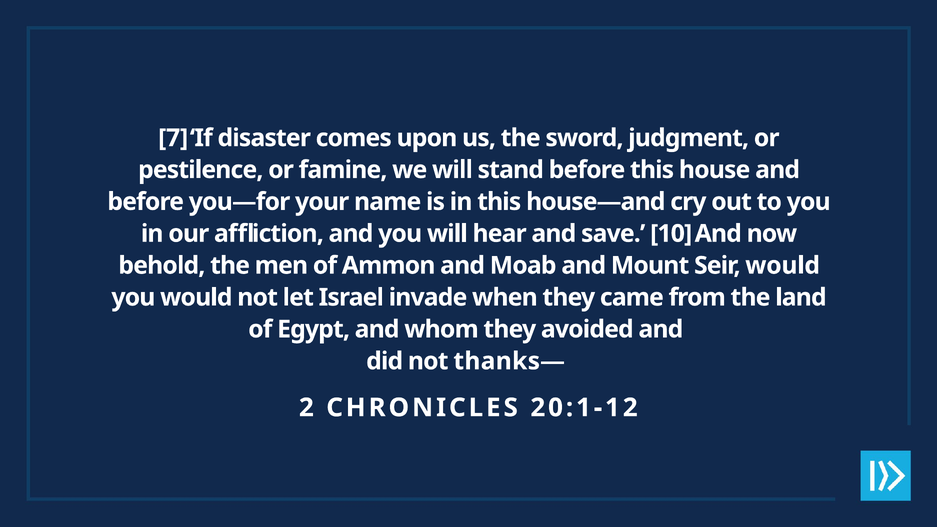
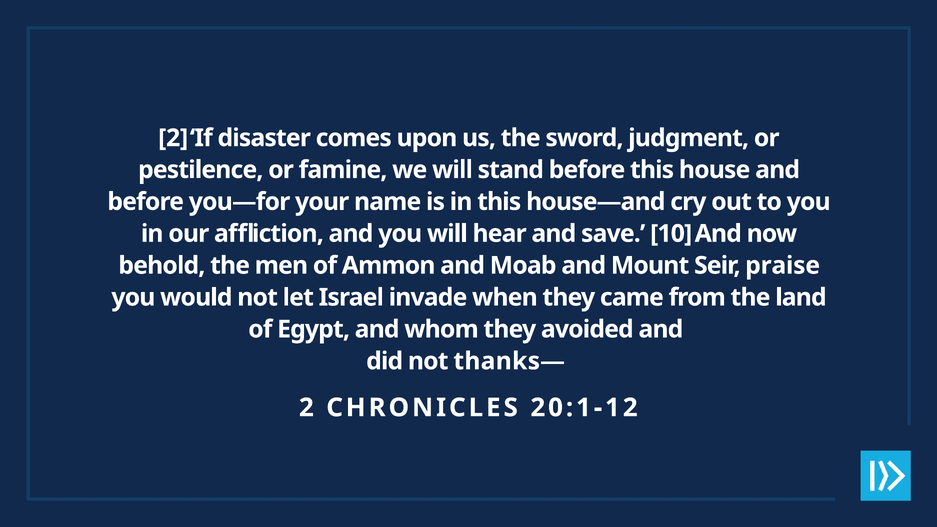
7: 7 -> 2 (173, 138)
Seir would: would -> praise (783, 266)
